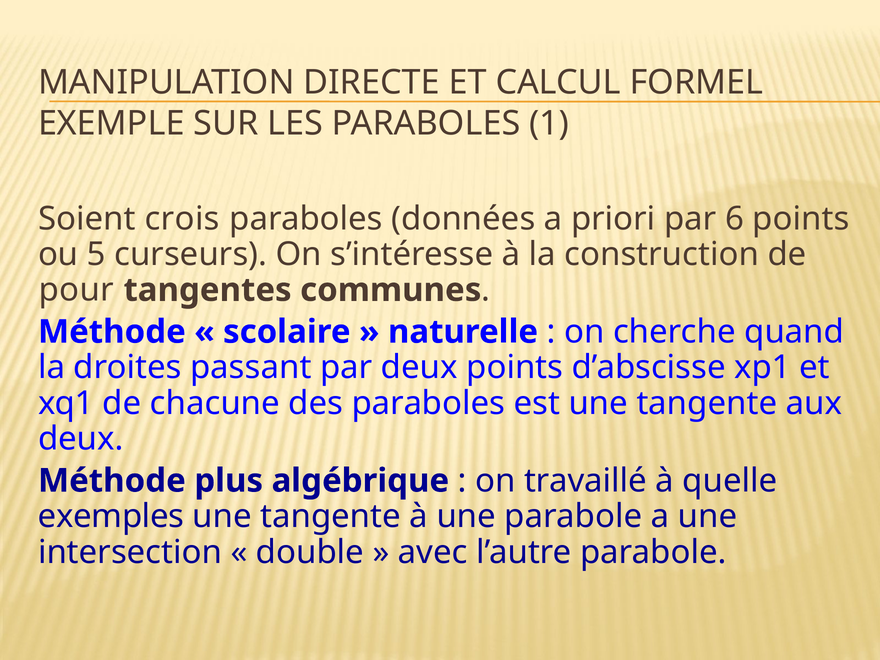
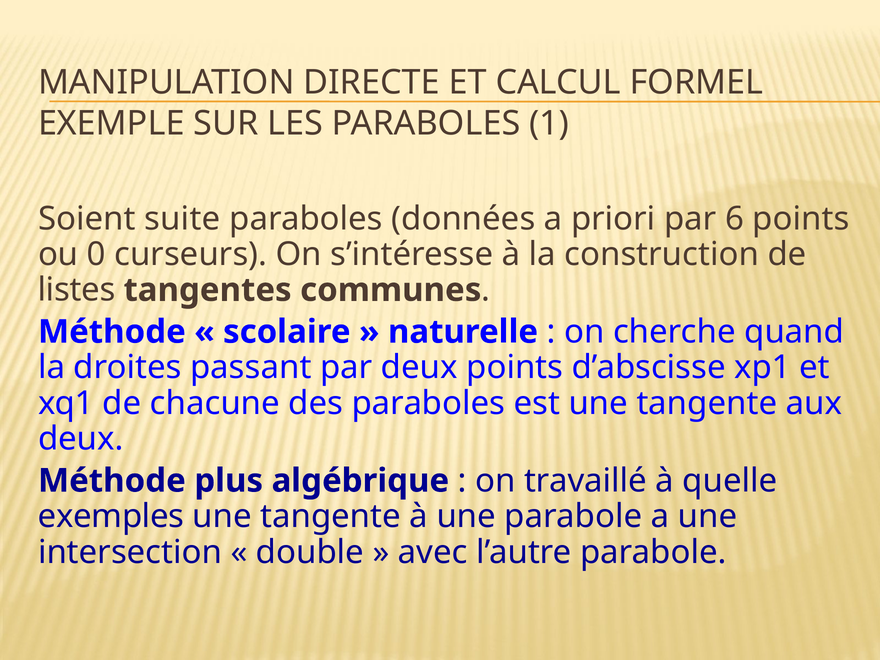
crois: crois -> suite (182, 219)
5: 5 -> 0 (96, 254)
pour: pour -> listes (77, 290)
